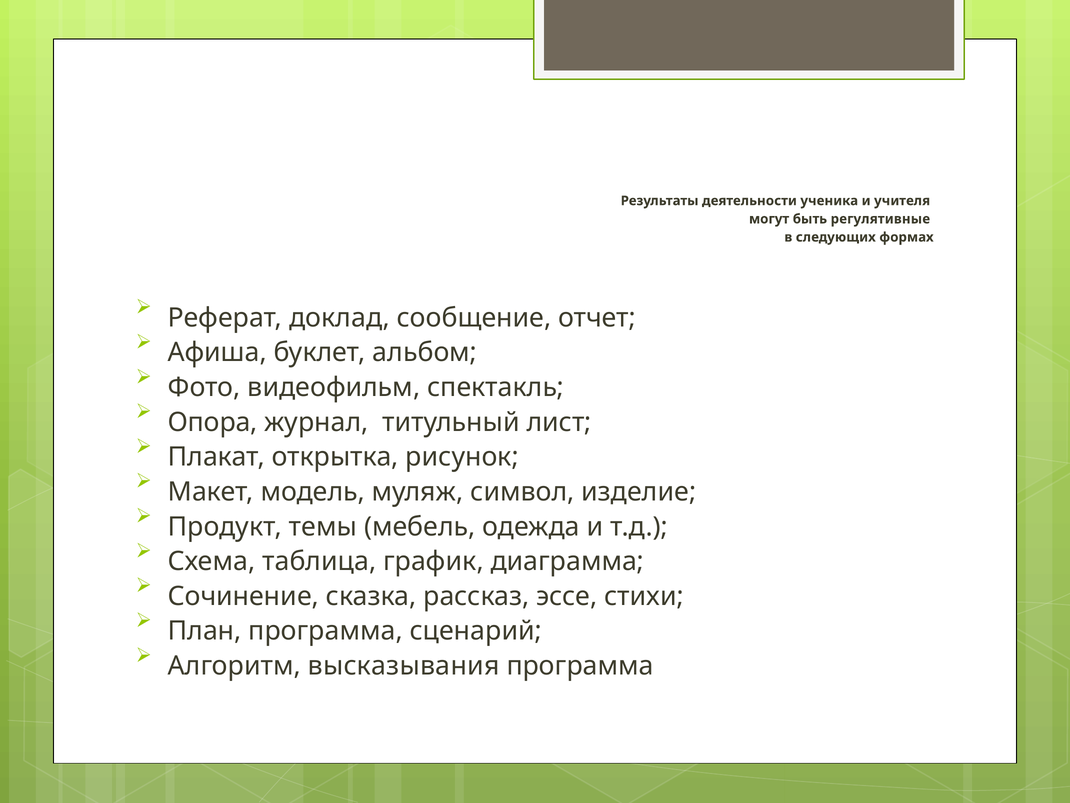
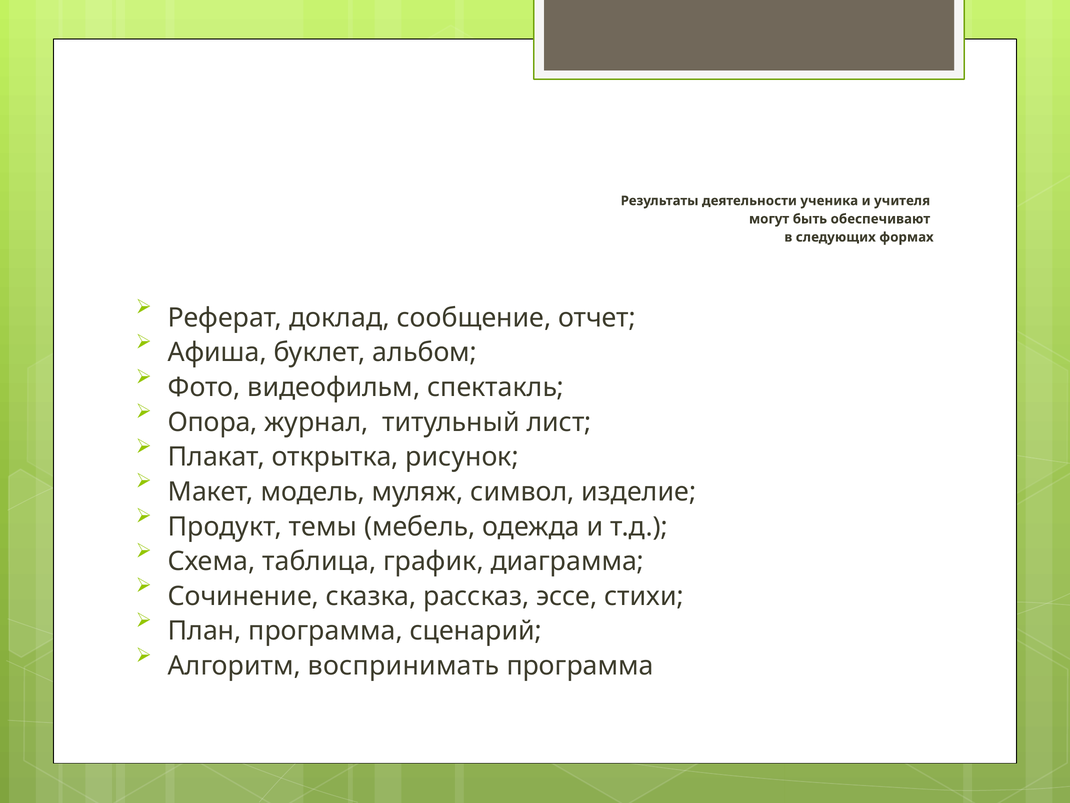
регулятивные: регулятивные -> обеспечивают (880, 219)
высказывания: высказывания -> воспринимать (404, 666)
